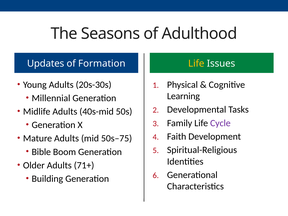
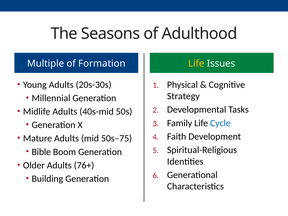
Updates: Updates -> Multiple (46, 64)
Learning: Learning -> Strategy (183, 96)
Cycle colour: purple -> blue (220, 123)
71+: 71+ -> 76+ (84, 165)
